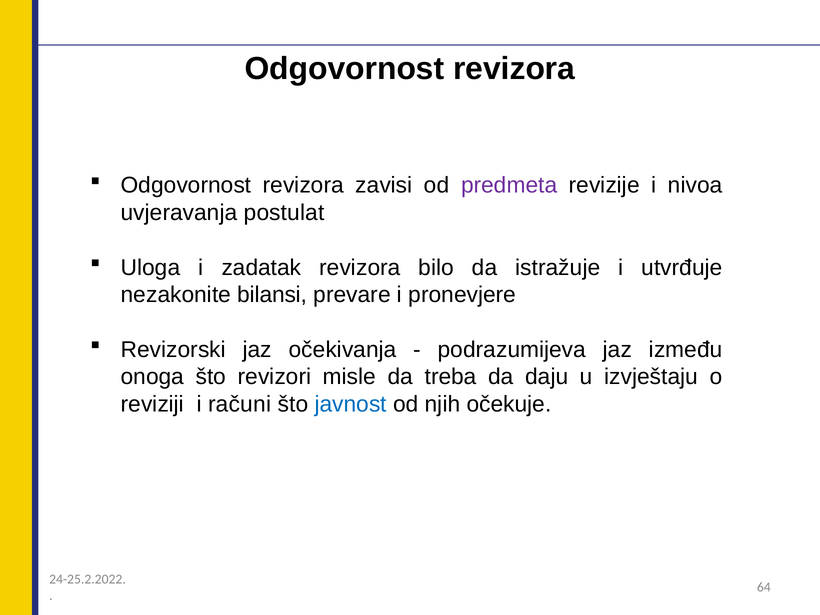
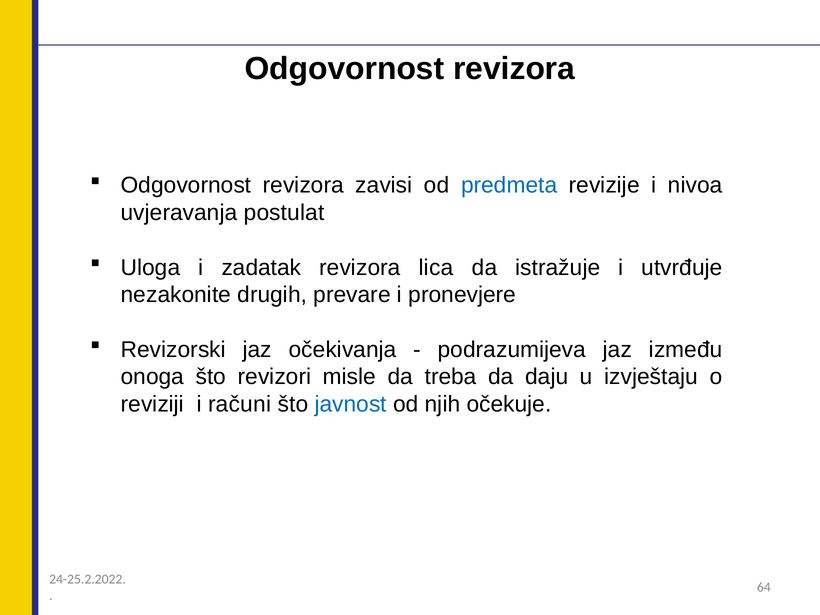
predmeta colour: purple -> blue (509, 185)
bilo: bilo -> lica (436, 268)
bilansi: bilansi -> drugih (272, 295)
